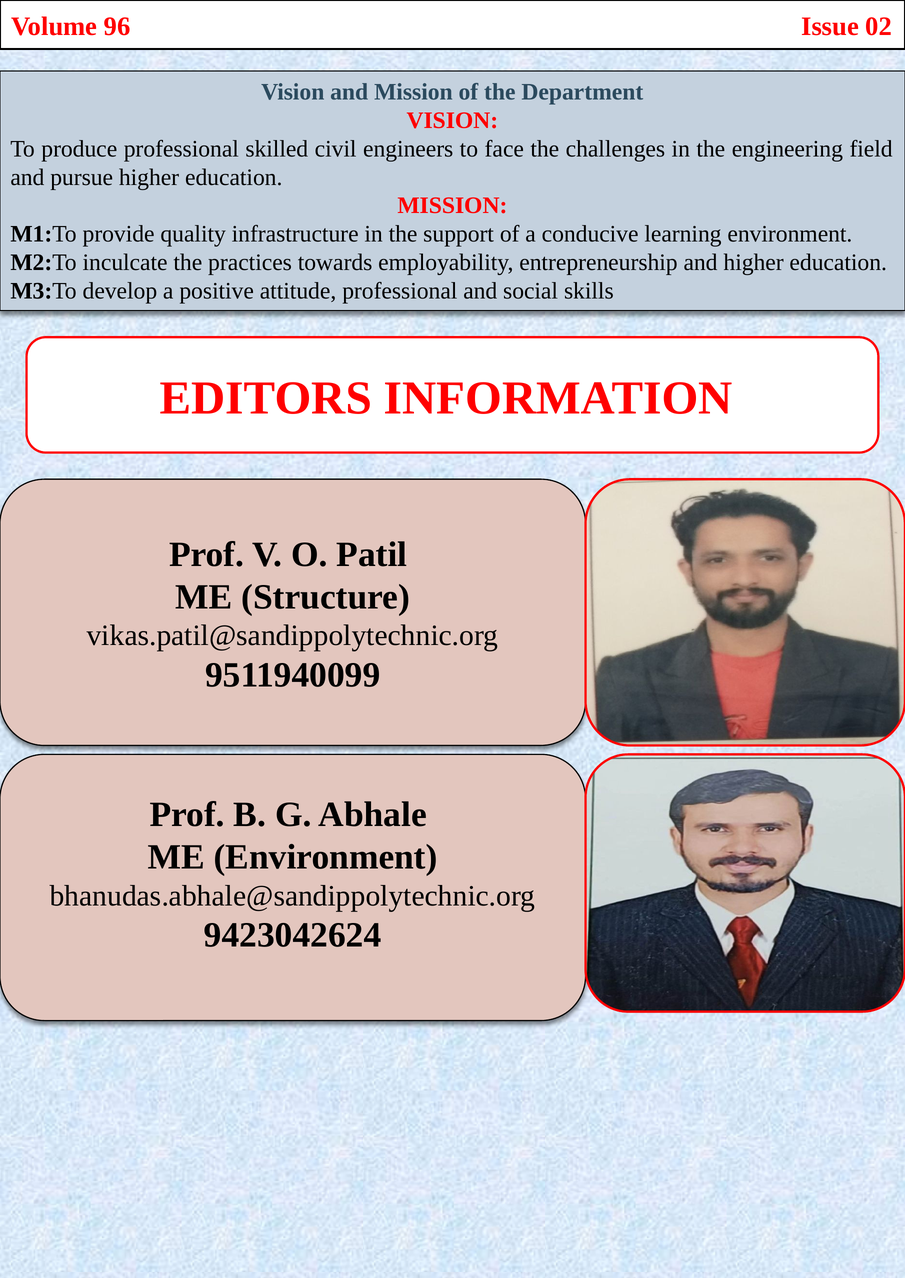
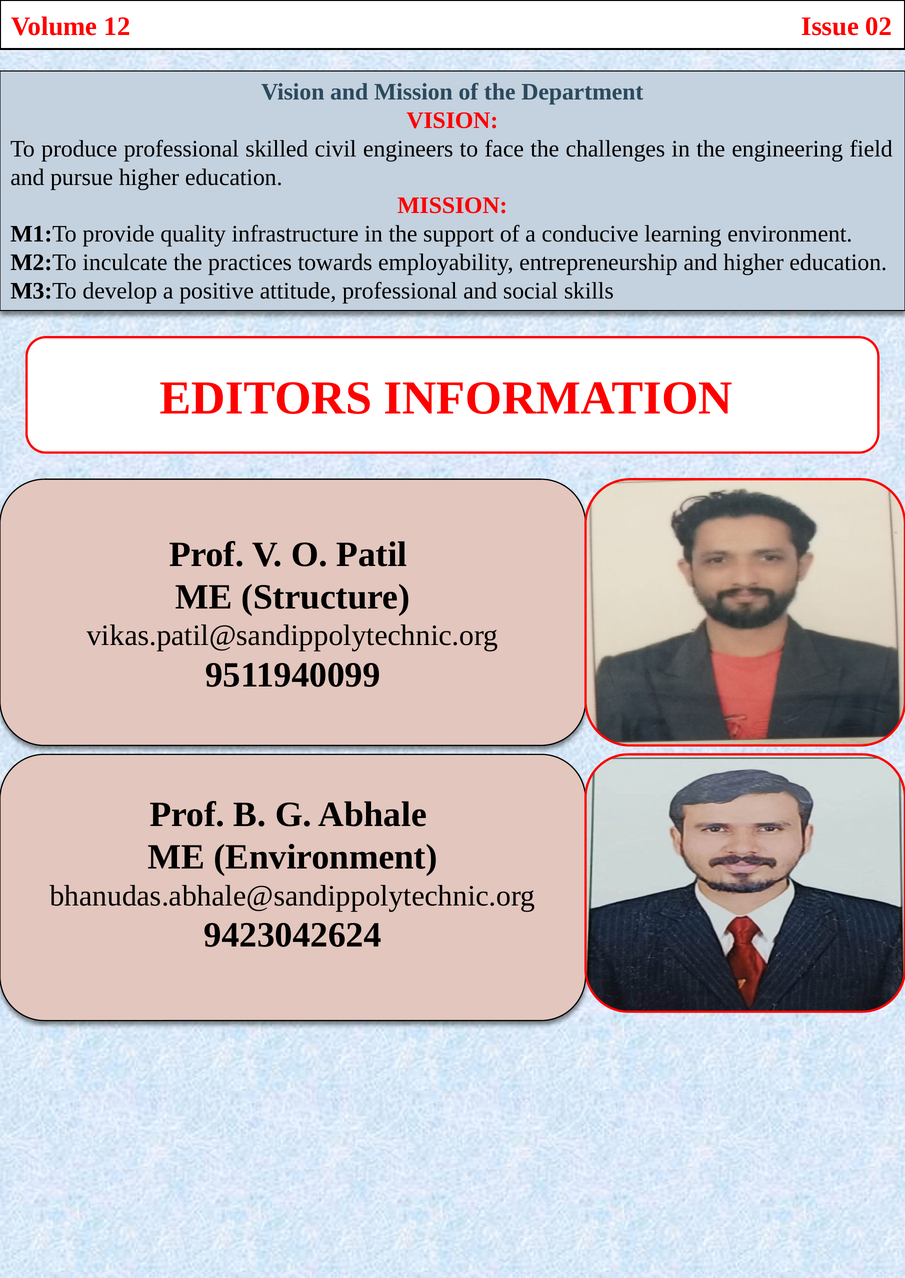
96: 96 -> 12 (117, 26)
